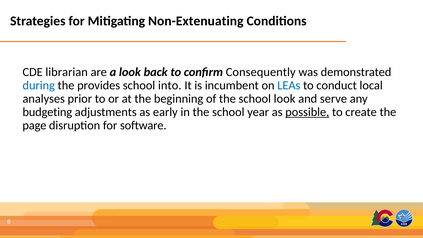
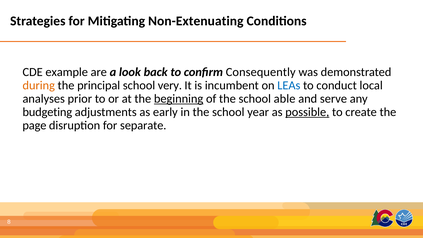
librarian: librarian -> example (67, 72)
during colour: blue -> orange (39, 85)
provides: provides -> principal (99, 85)
into: into -> very (170, 85)
beginning underline: none -> present (179, 99)
school look: look -> able (285, 99)
software: software -> separate (143, 125)
